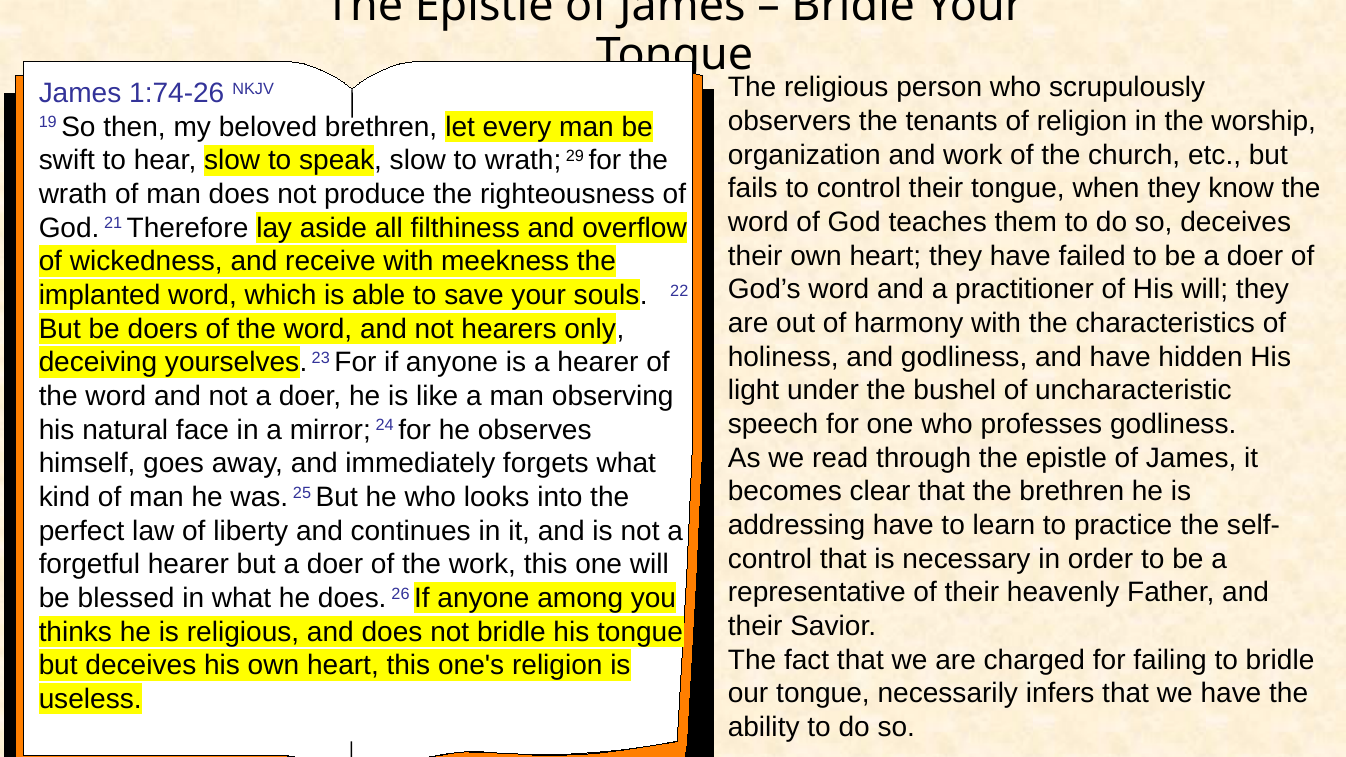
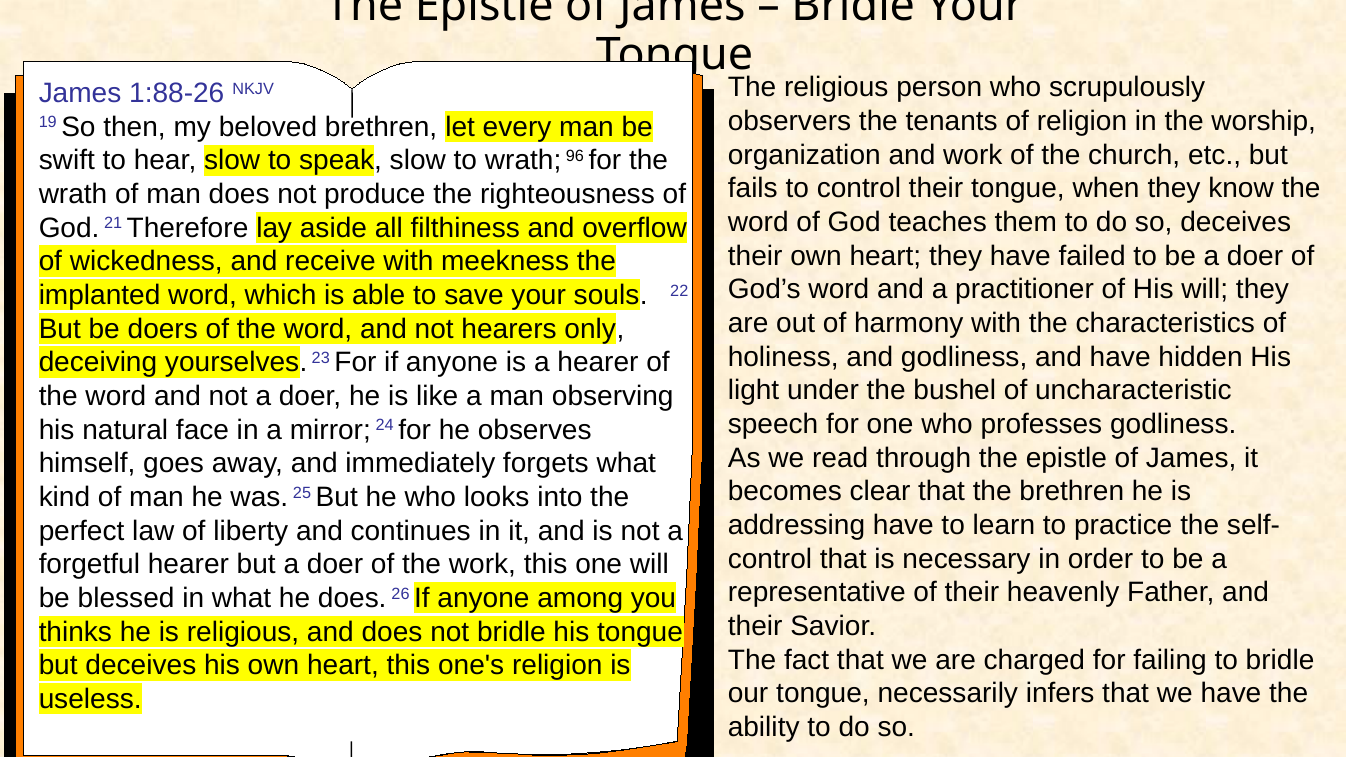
1:74-26: 1:74-26 -> 1:88-26 (177, 93)
29: 29 -> 96 (575, 156)
